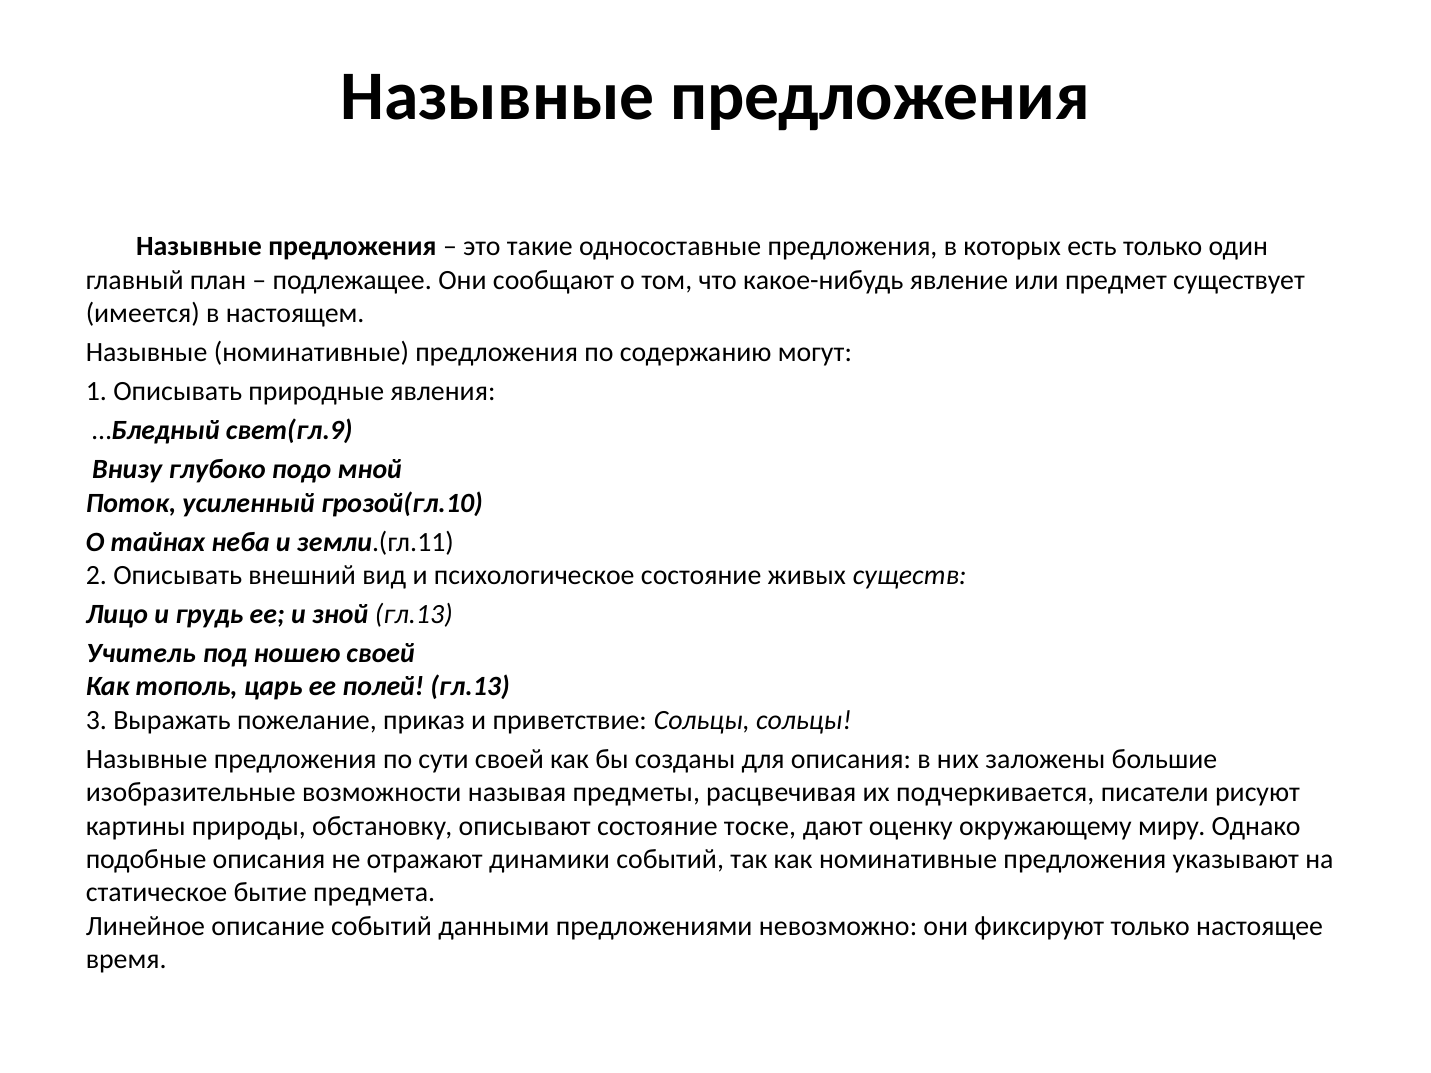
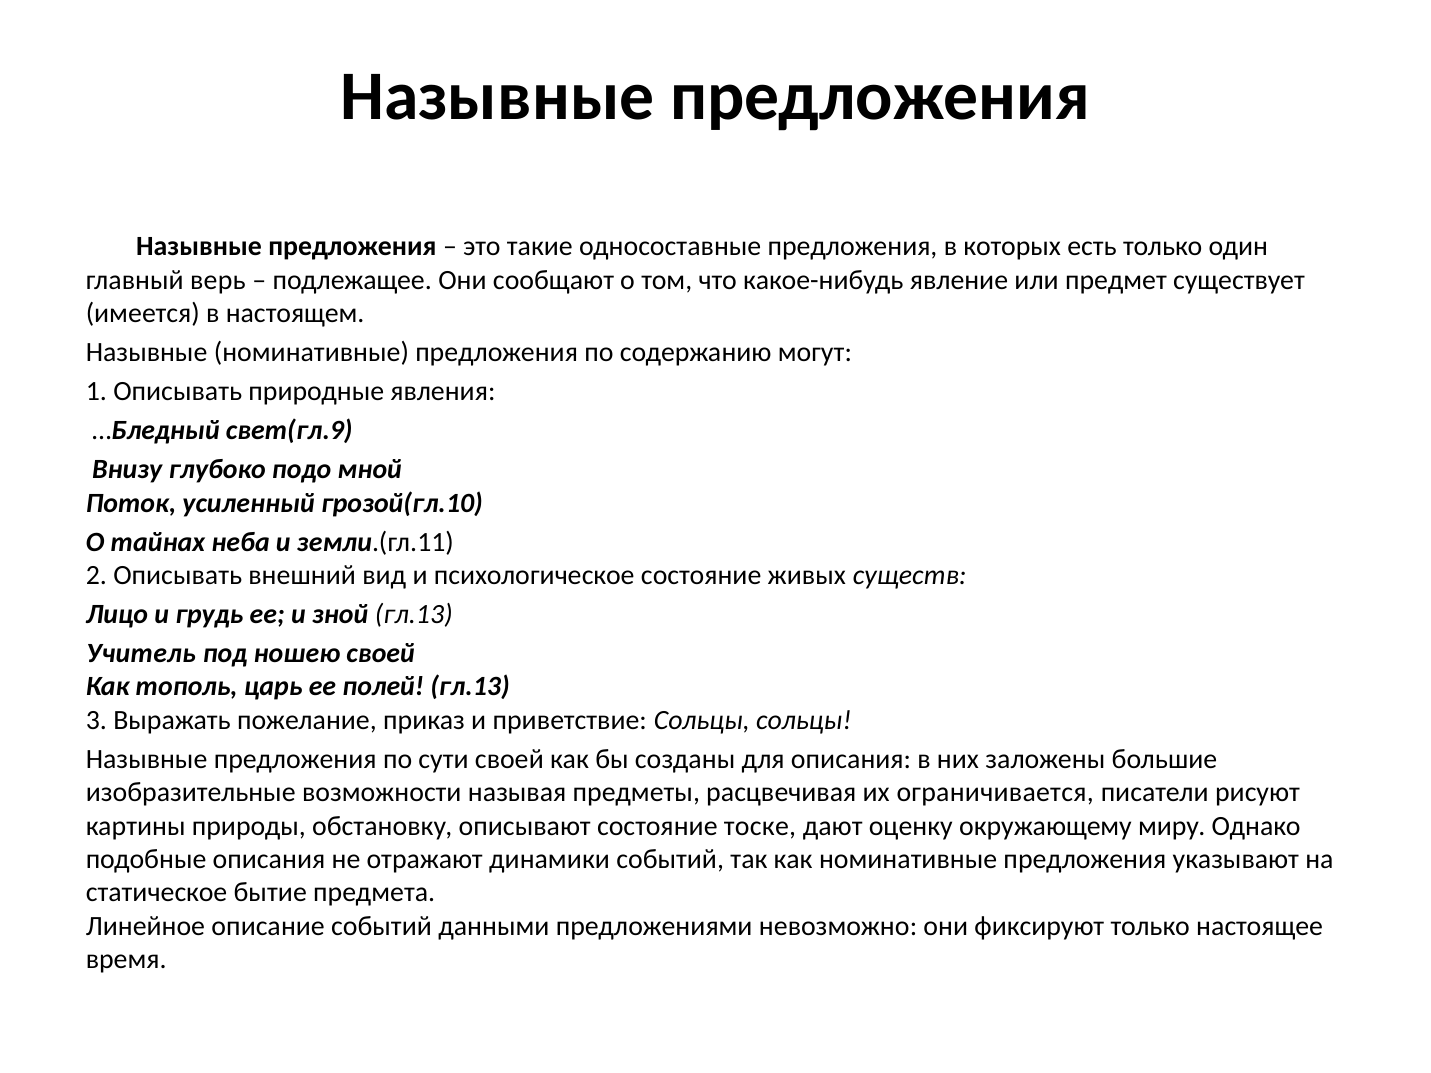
план: план -> верь (218, 280)
подчеркивается: подчеркивается -> ограничивается (995, 793)
